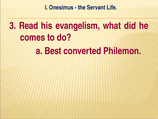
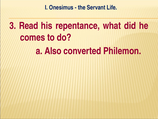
evangelism: evangelism -> repentance (78, 26)
Best: Best -> Also (53, 51)
